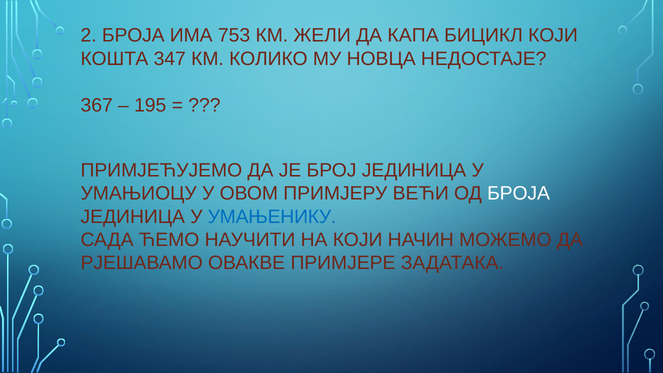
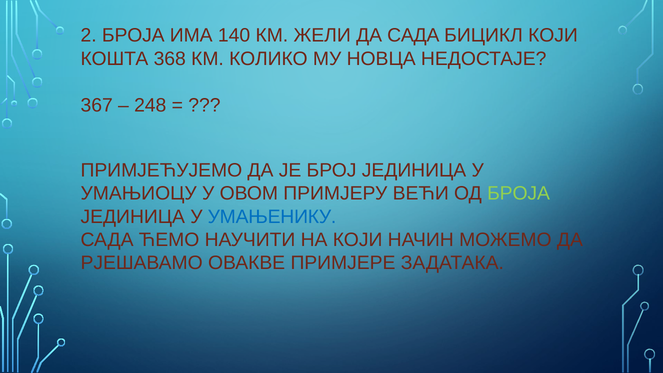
753: 753 -> 140 (234, 36)
ДА КАПА: КАПА -> САДА (413, 36)
347: 347 -> 368 (170, 59)
195: 195 -> 248 (150, 105)
БРОЈА colour: white -> light green (519, 193)
